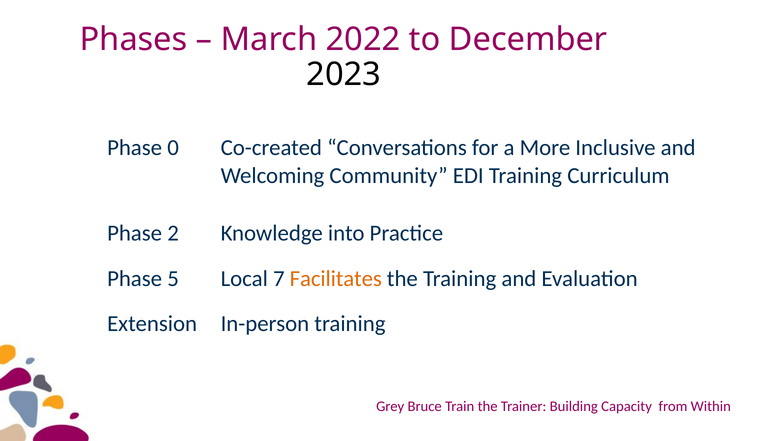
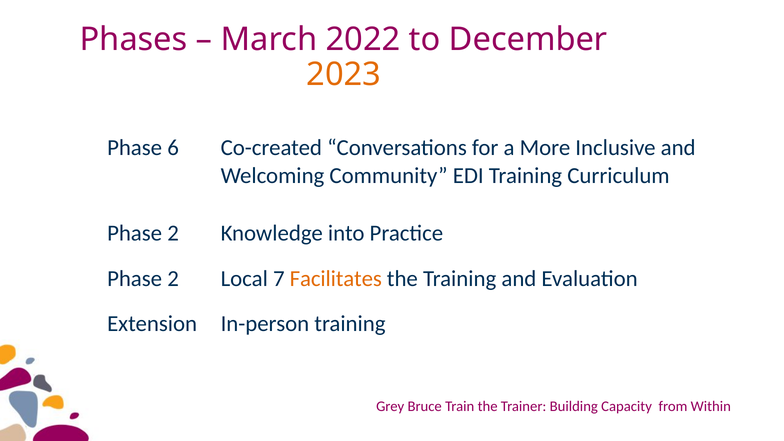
2023 colour: black -> orange (344, 75)
0: 0 -> 6 (173, 148)
5: 5 -> 2 (173, 278)
